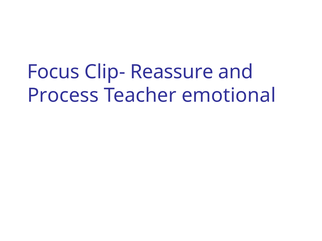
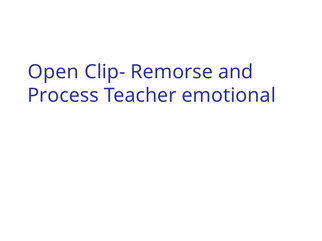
Focus: Focus -> Open (53, 72)
Reassure: Reassure -> Remorse (172, 72)
